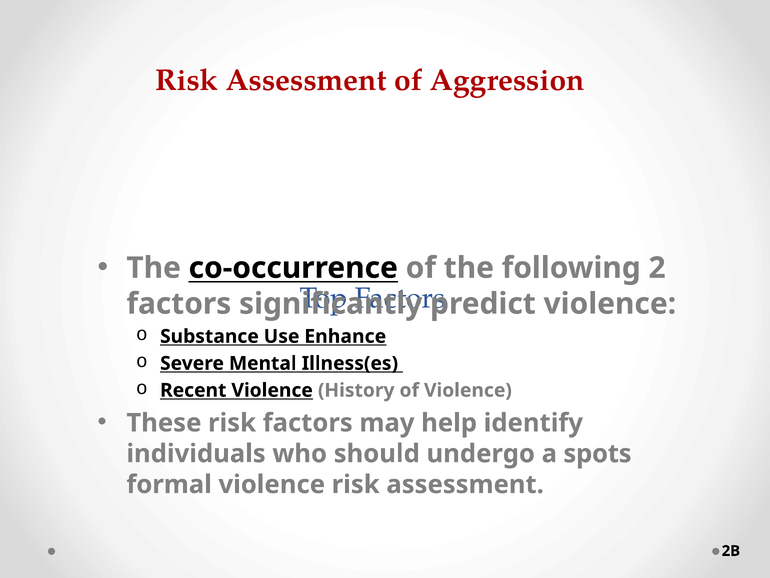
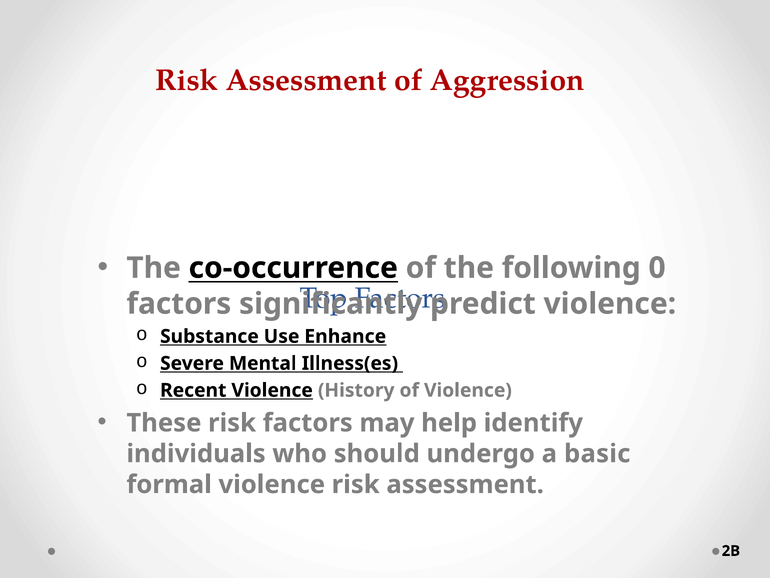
2: 2 -> 0 (657, 268)
spots: spots -> basic (597, 453)
